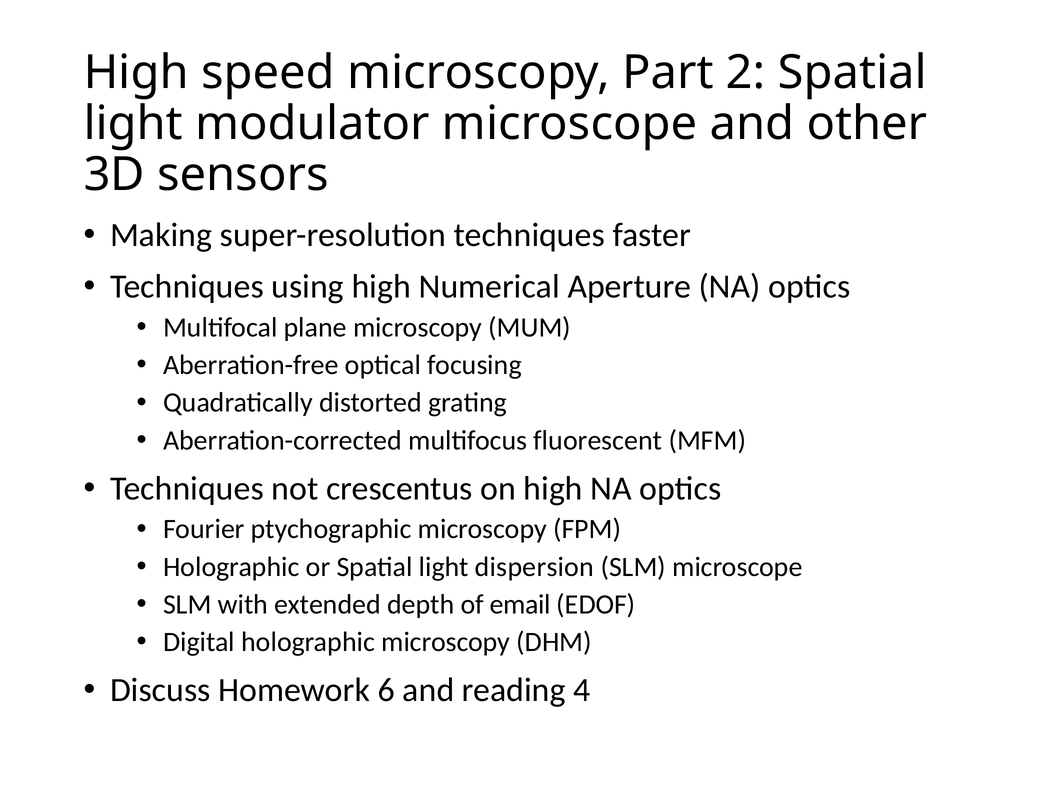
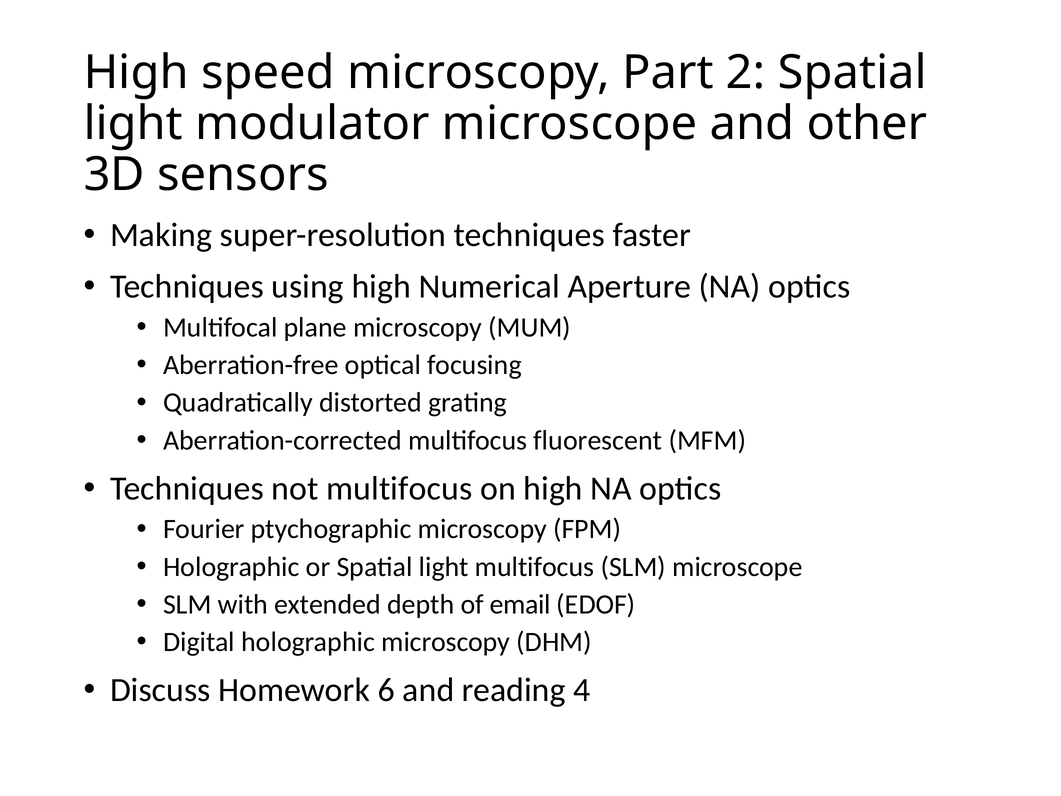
not crescentus: crescentus -> multifocus (399, 488)
light dispersion: dispersion -> multifocus (535, 567)
